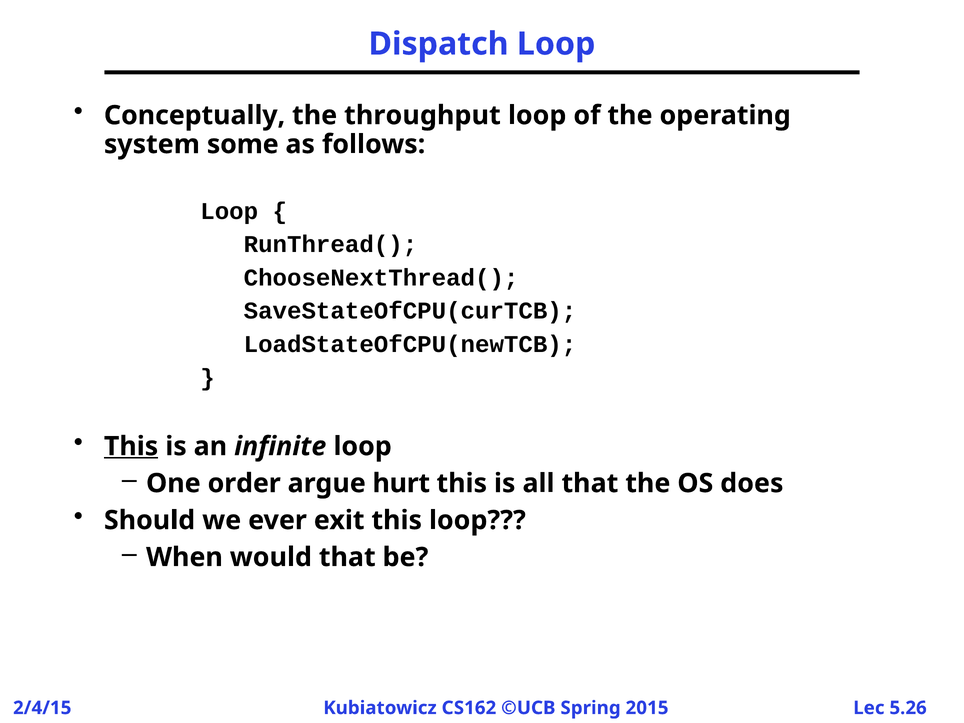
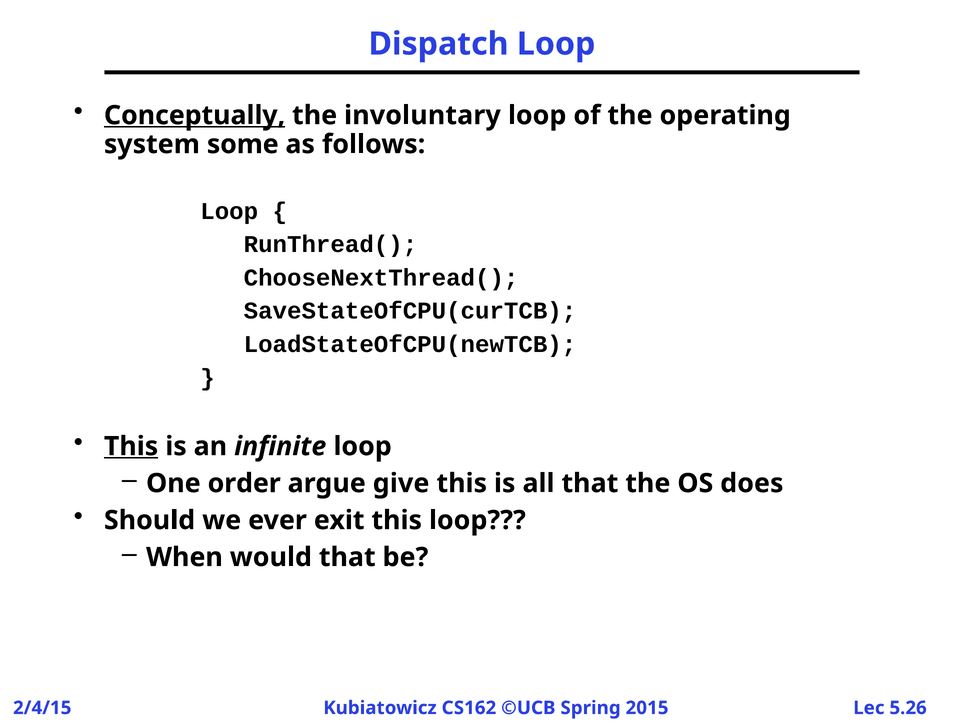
Conceptually underline: none -> present (195, 115)
throughput: throughput -> involuntary (422, 115)
hurt: hurt -> give (401, 483)
